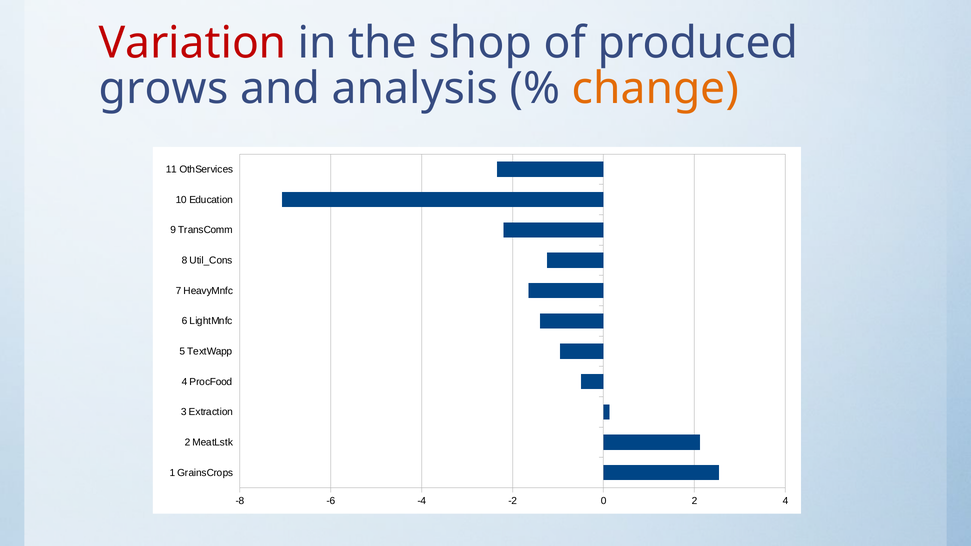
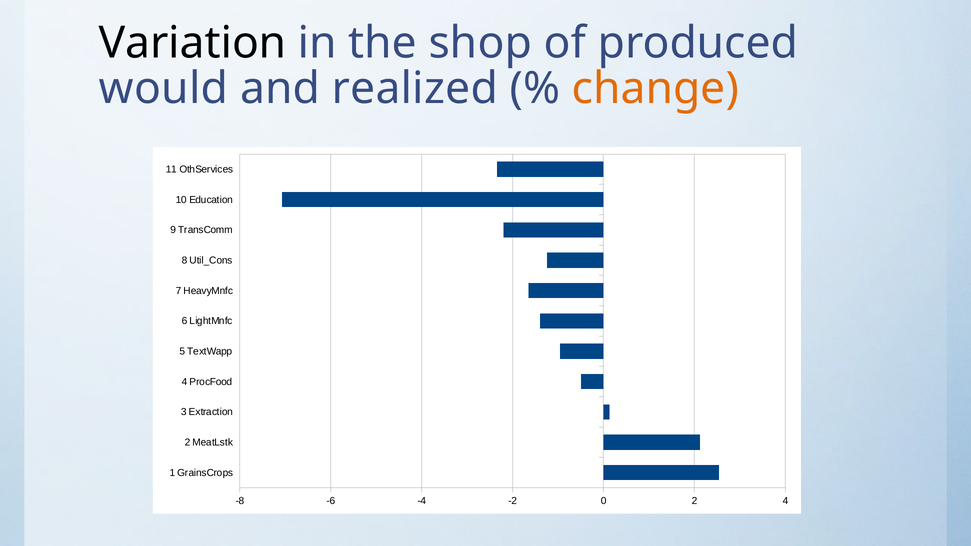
Variation colour: red -> black (193, 43)
grows: grows -> would (164, 89)
analysis: analysis -> realized (415, 89)
